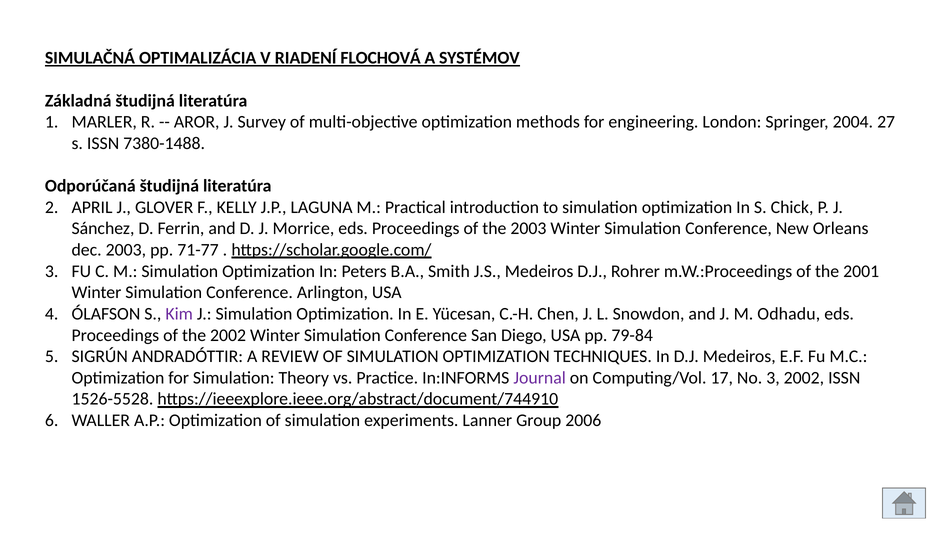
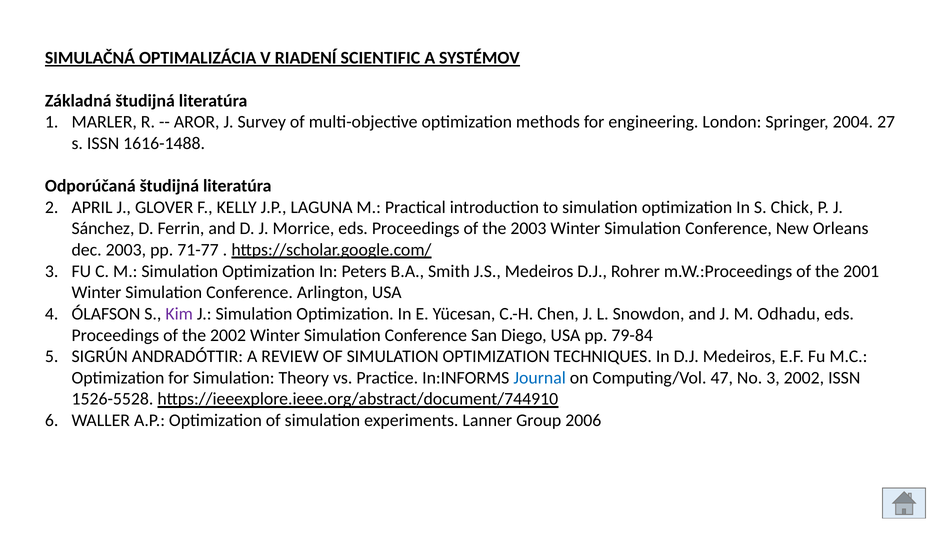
FLOCHOVÁ: FLOCHOVÁ -> SCIENTIFIC (380, 58)
7380-1488: 7380-1488 -> 1616-1488 (164, 143)
Journal colour: purple -> blue (540, 378)
17: 17 -> 47 (722, 378)
